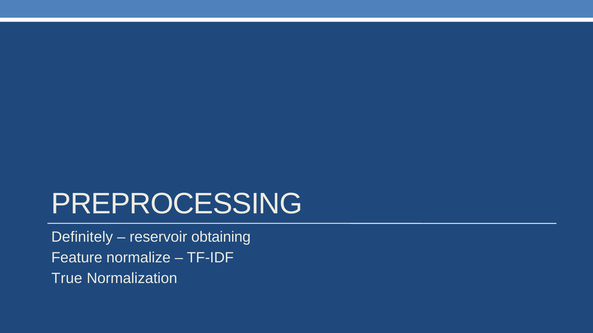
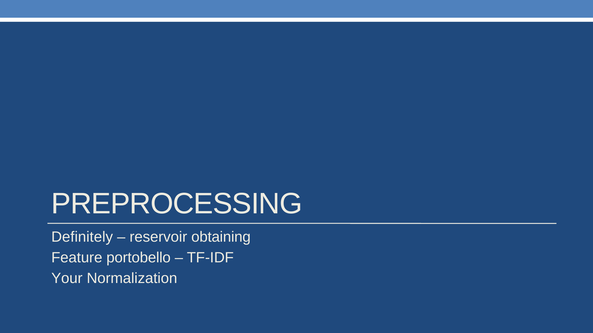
normalize: normalize -> portobello (139, 258)
True: True -> Your (67, 279)
